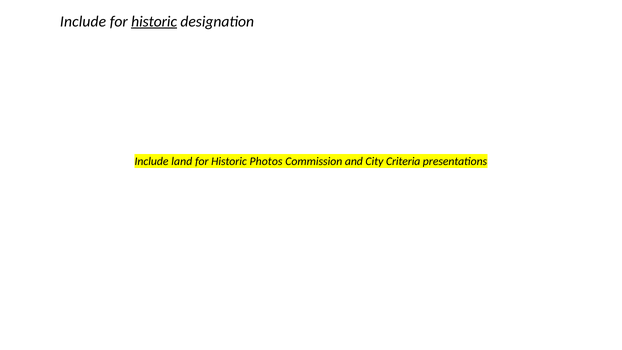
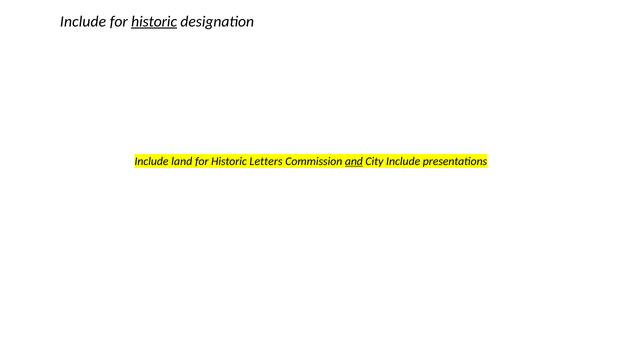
Photos: Photos -> Letters (266, 161)
and underline: none -> present (354, 161)
City Criteria: Criteria -> Include (403, 161)
